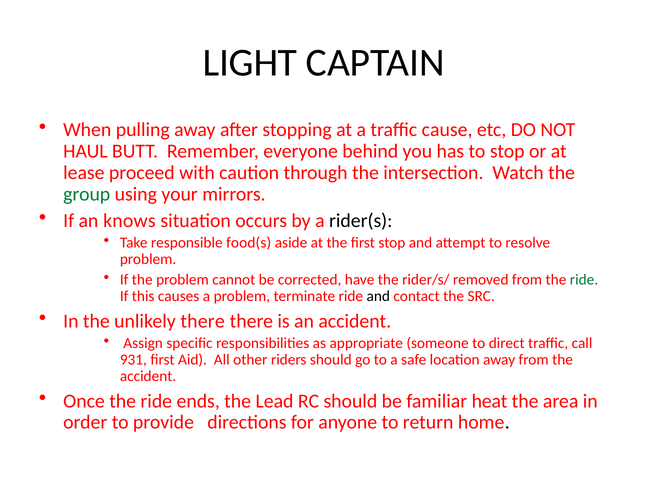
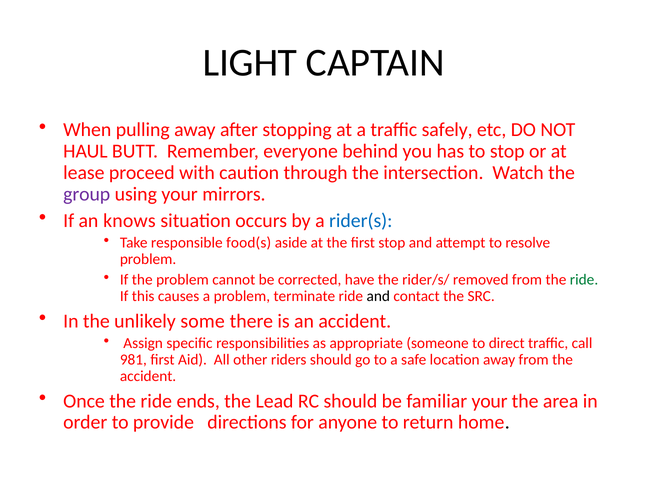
cause: cause -> safely (447, 130)
group colour: green -> purple (87, 194)
rider(s colour: black -> blue (361, 221)
unlikely there: there -> some (203, 321)
931: 931 -> 981 (133, 360)
familiar heat: heat -> your (490, 401)
